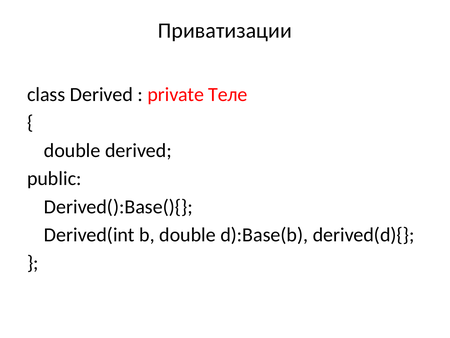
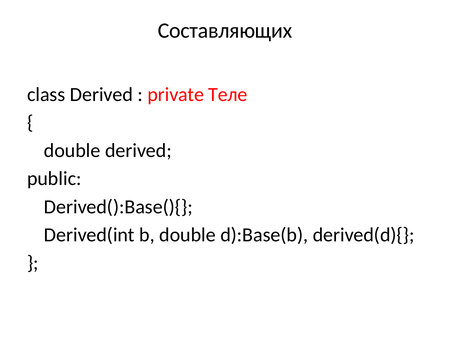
Приватизации: Приватизации -> Составляющих (225, 30)
